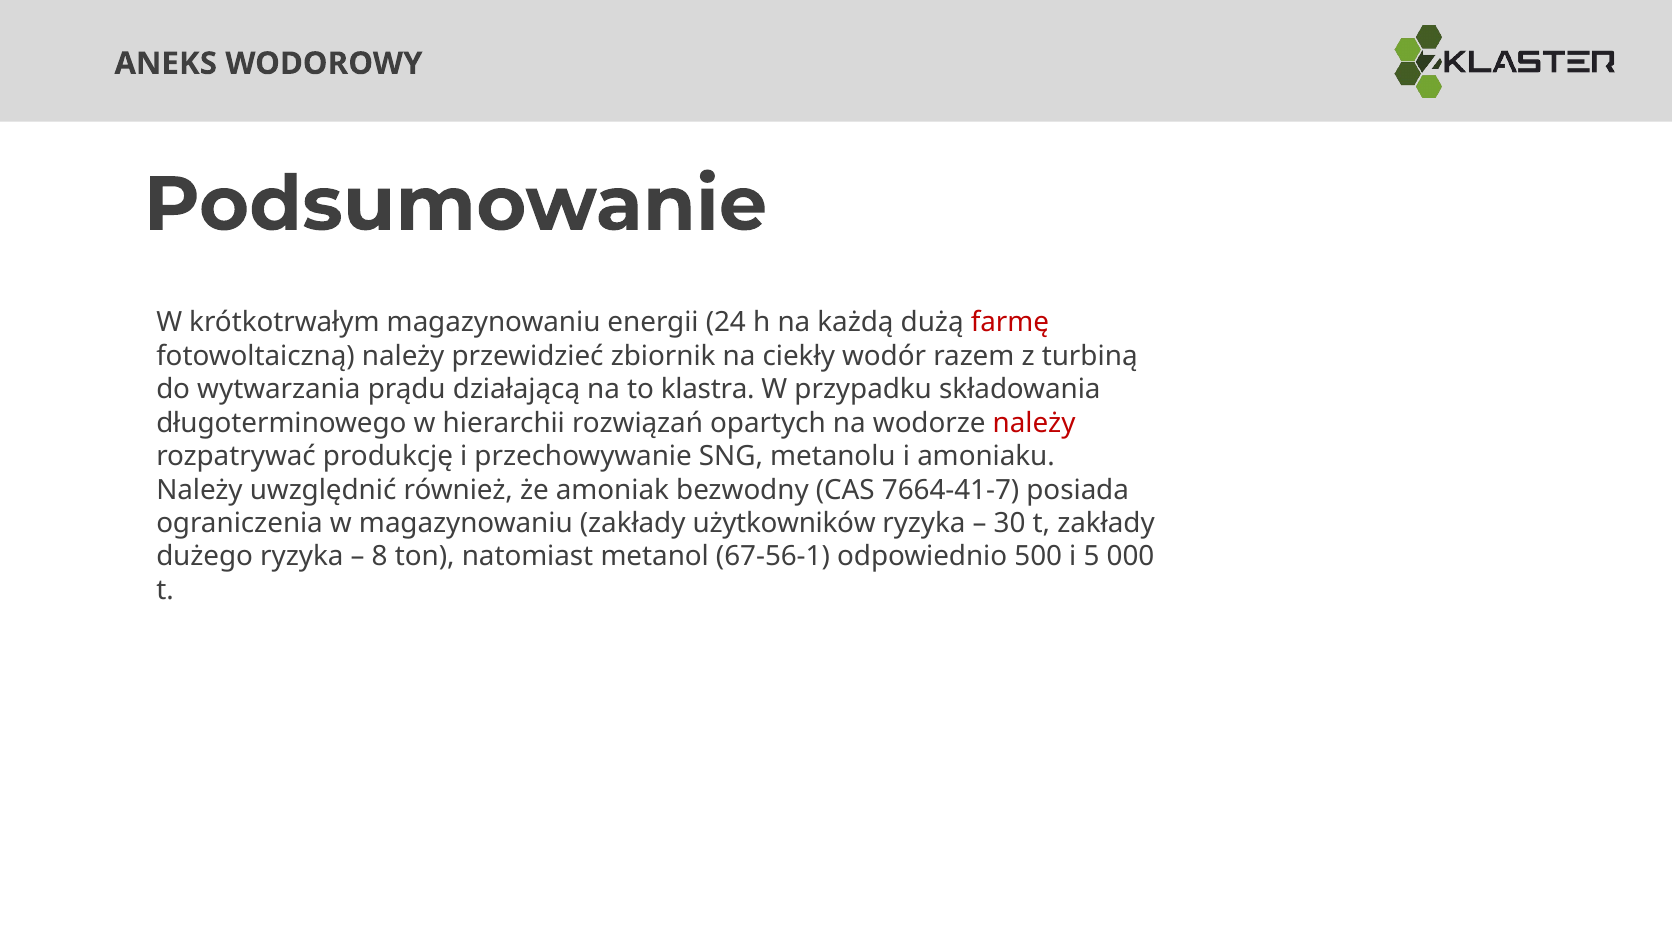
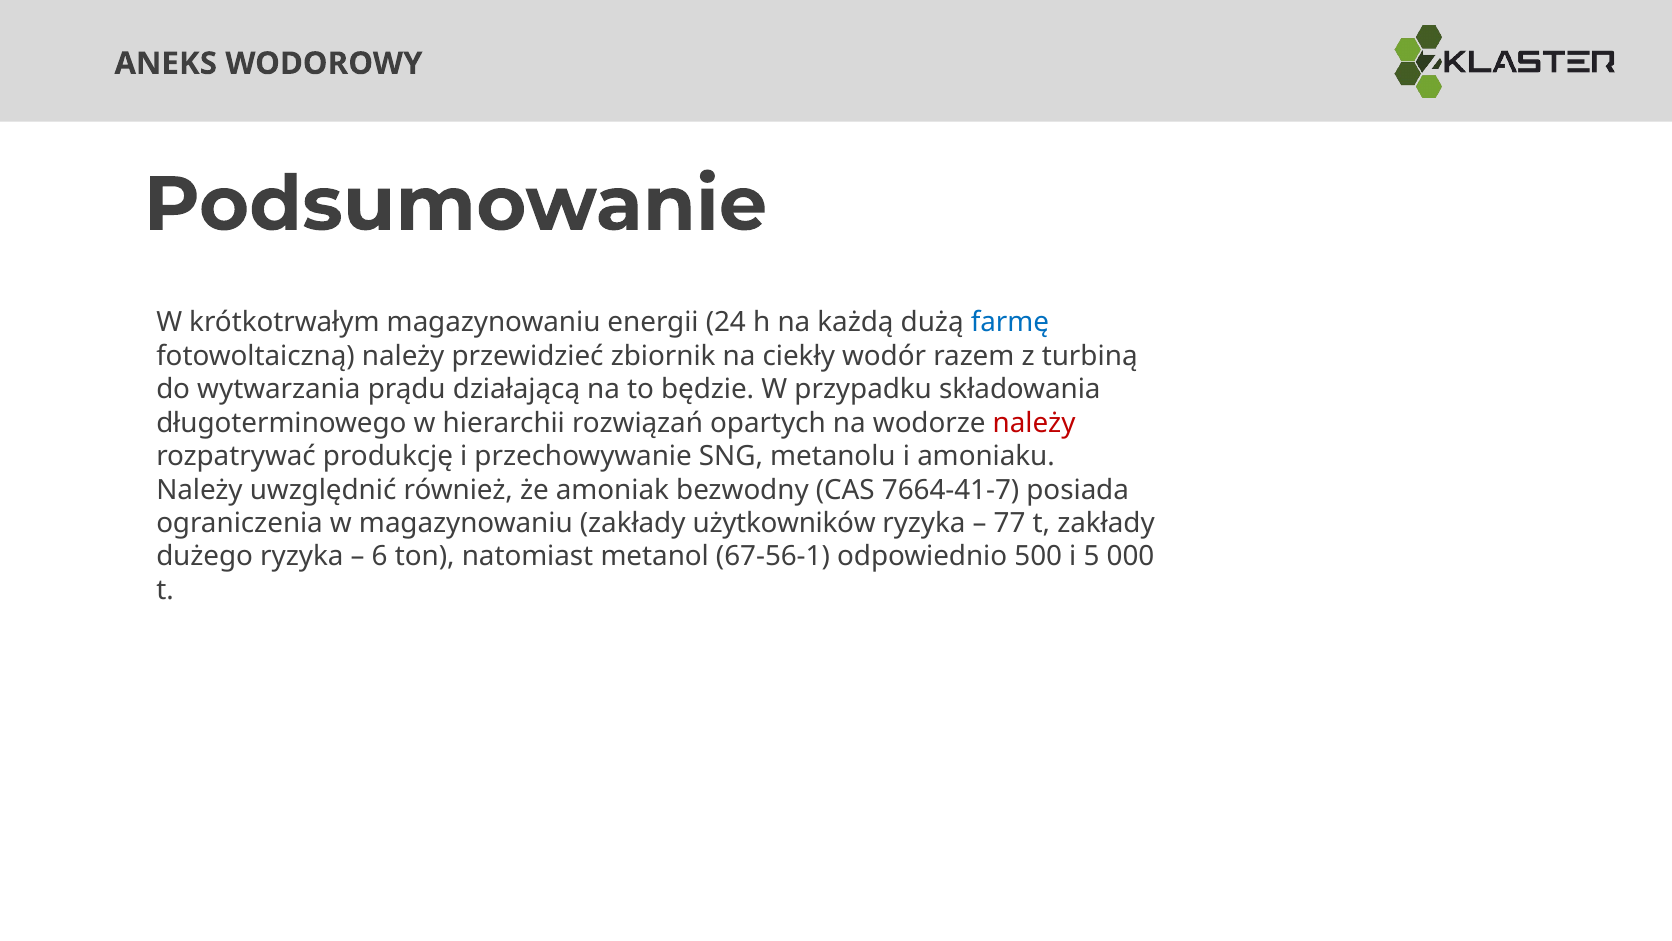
farmę colour: red -> blue (1010, 322)
klastra: klastra -> będzie (708, 389)
30: 30 -> 77 (1010, 523)
8: 8 -> 6 (380, 556)
